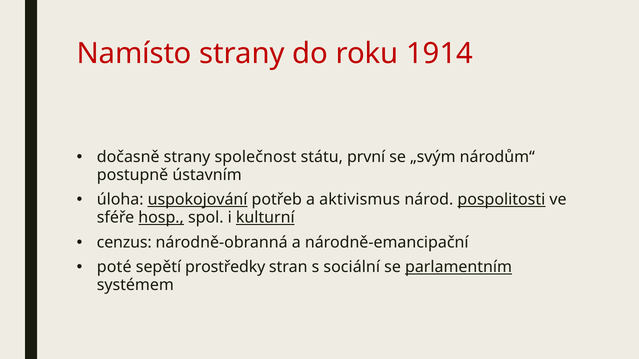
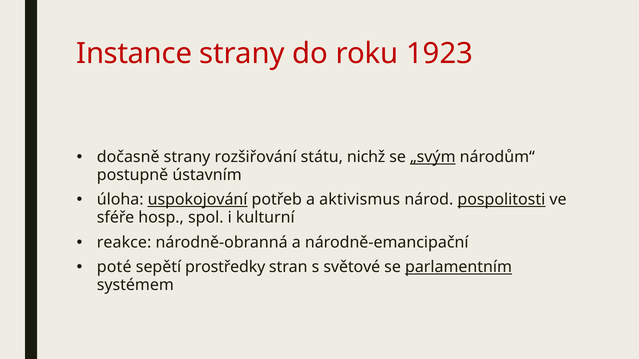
Namísto: Namísto -> Instance (134, 54)
1914: 1914 -> 1923 (440, 54)
společnost: společnost -> rozšiřování (256, 157)
první: první -> nichž (366, 157)
„svým underline: none -> present (433, 157)
hosp underline: present -> none (161, 218)
kulturní underline: present -> none (265, 218)
cenzus: cenzus -> reakce (124, 243)
sociální: sociální -> světové (352, 267)
